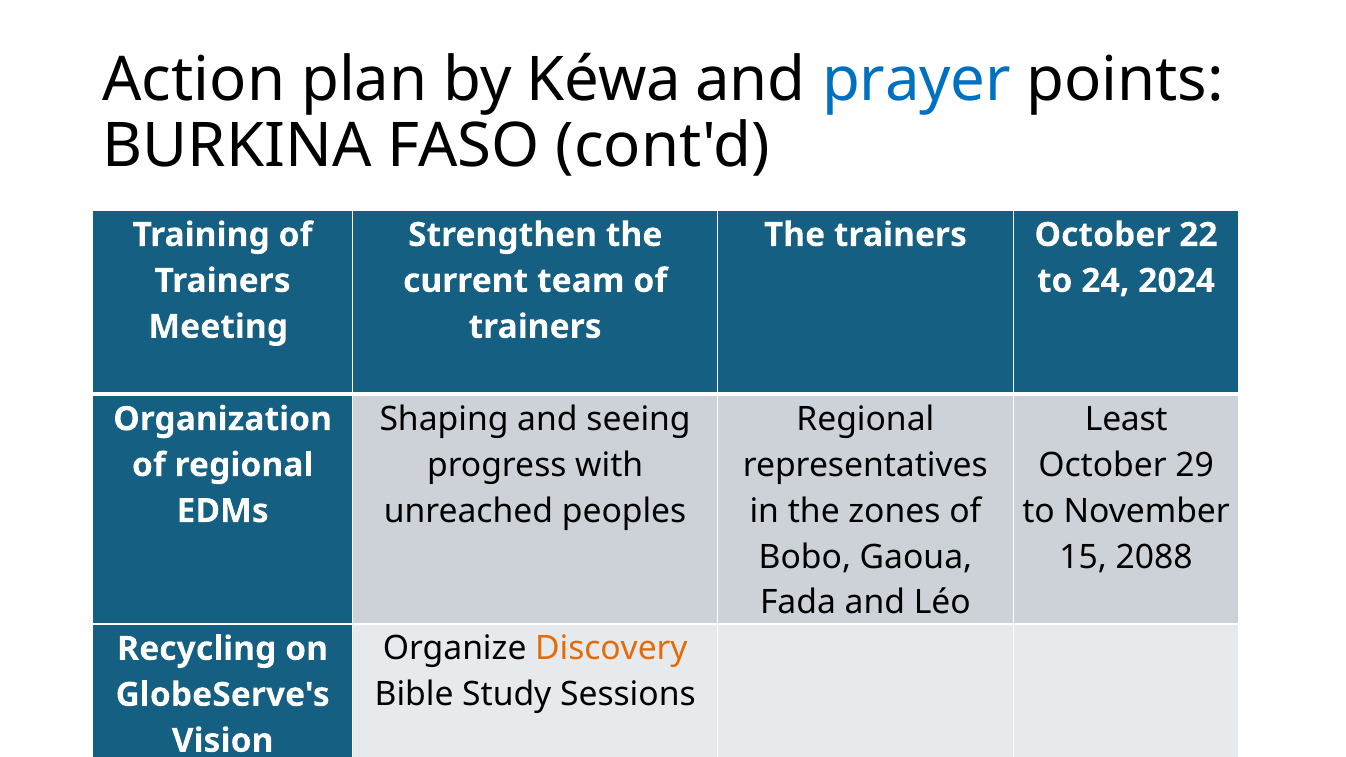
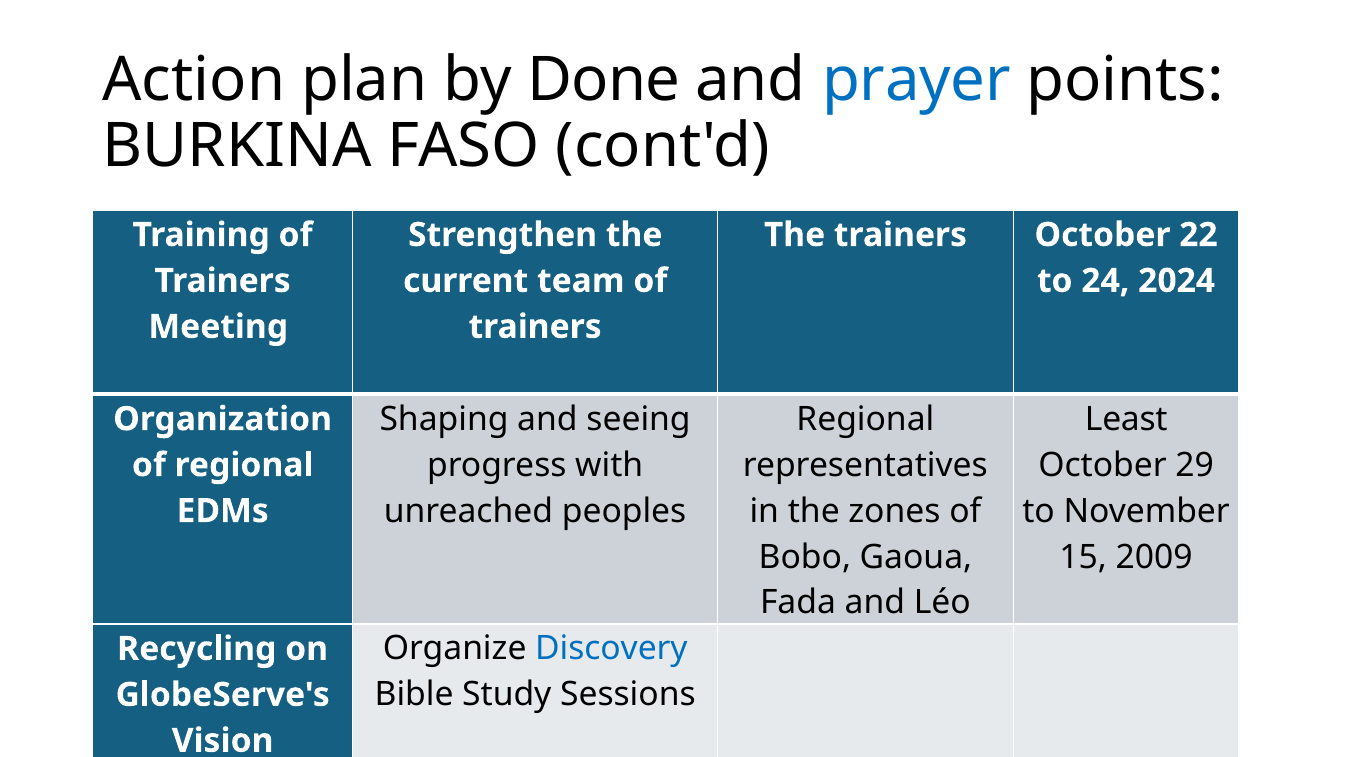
Kéwa: Kéwa -> Done (604, 80)
2088: 2088 -> 2009 (1154, 557)
Discovery colour: orange -> blue (611, 649)
